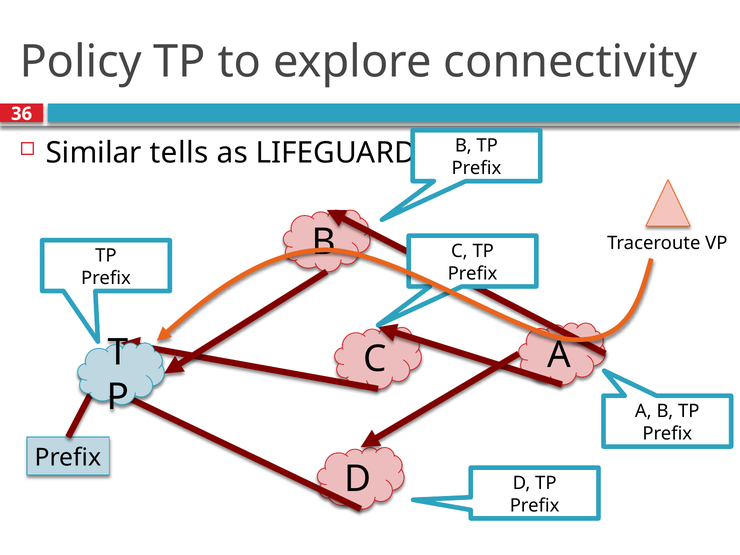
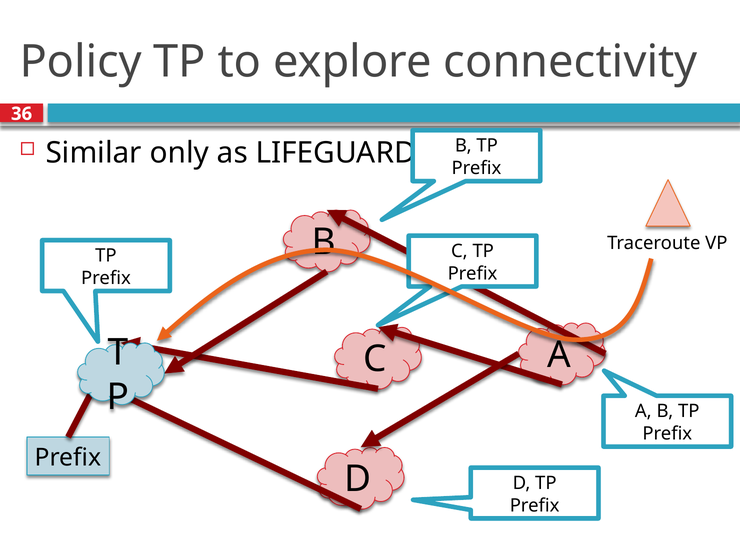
tells: tells -> only (179, 153)
